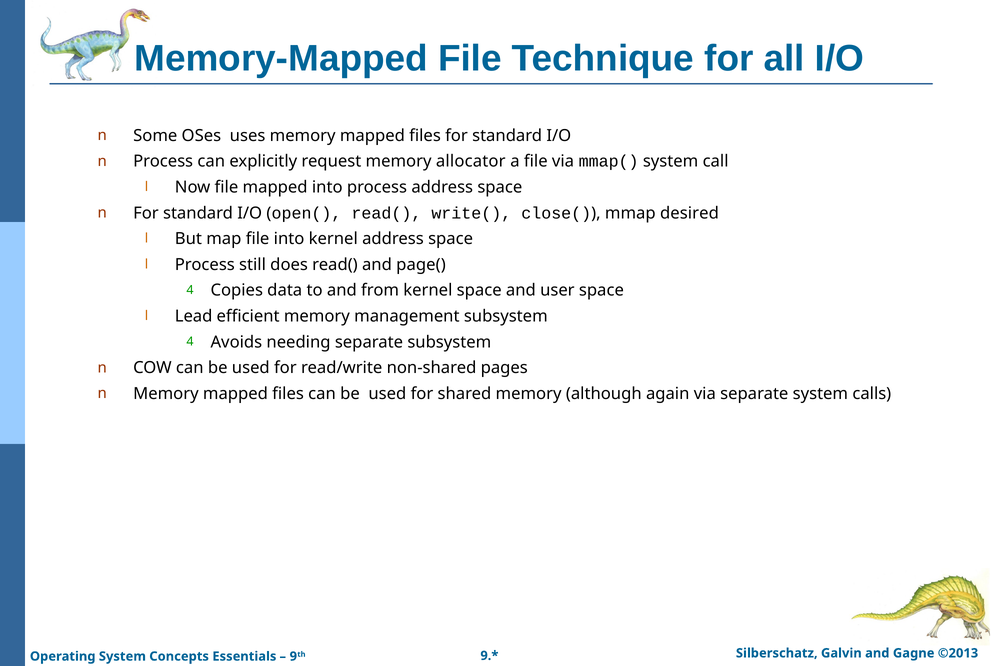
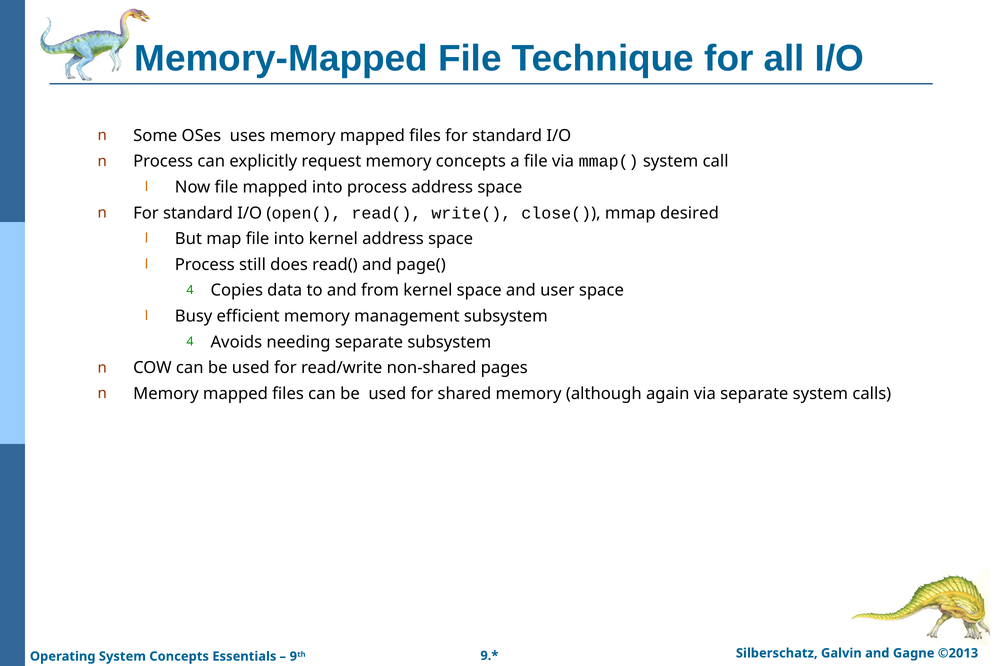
memory allocator: allocator -> concepts (471, 161)
Lead: Lead -> Busy (194, 316)
